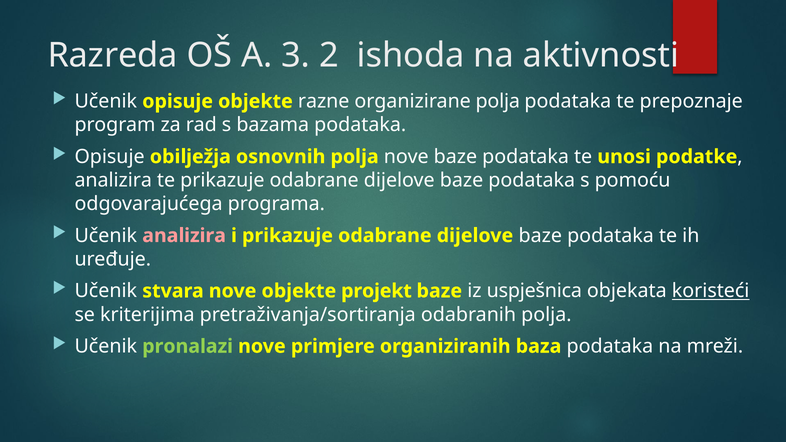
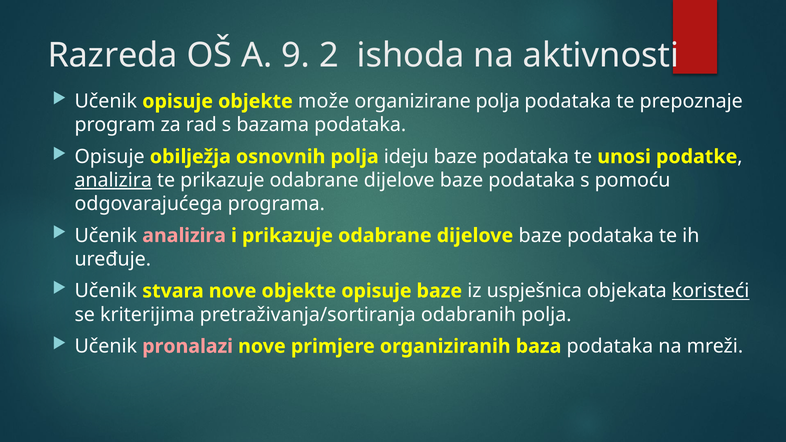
3: 3 -> 9 (296, 55)
razne: razne -> može (324, 101)
polja nove: nove -> ideju (406, 157)
analizira underline: none -> present (113, 180)
objekte projekt: projekt -> opisuje (376, 291)
pronalazi colour: light green -> pink (188, 346)
